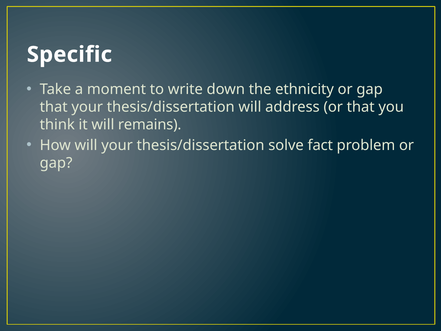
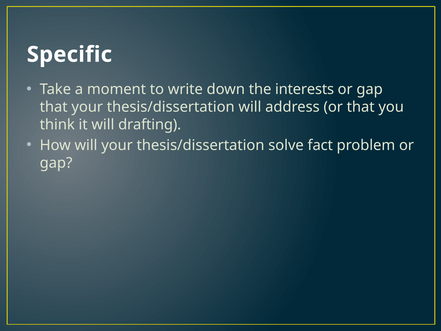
ethnicity: ethnicity -> interests (305, 89)
remains: remains -> drafting (150, 125)
